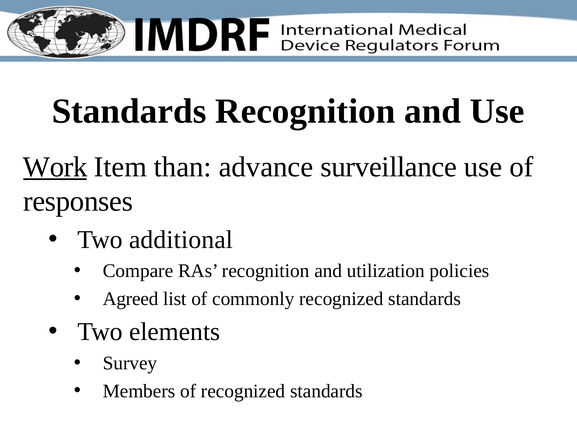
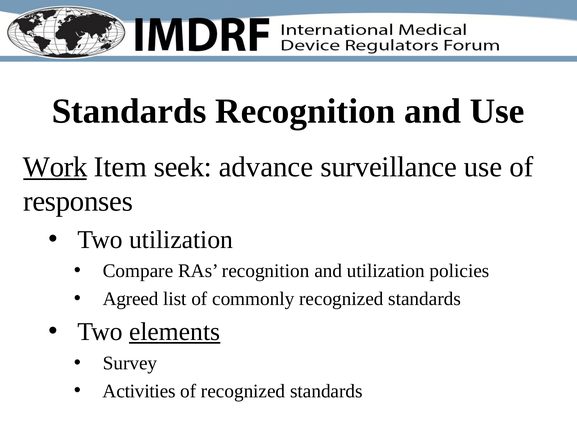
than: than -> seek (183, 167)
Two additional: additional -> utilization (181, 239)
elements underline: none -> present (175, 332)
Members: Members -> Activities (139, 391)
